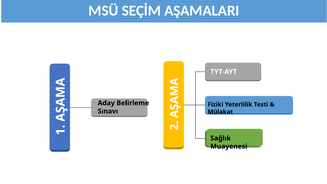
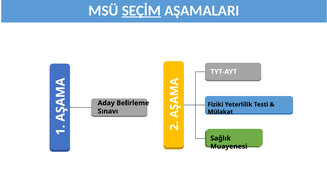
SEÇİM underline: none -> present (141, 11)
